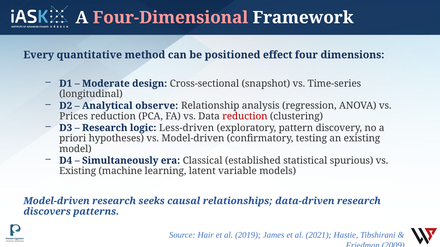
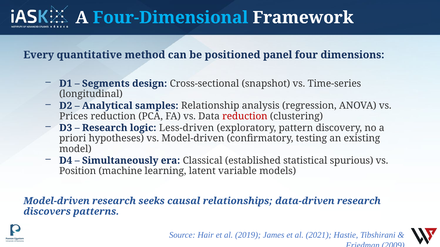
Four-Dimensional colour: pink -> light blue (170, 18)
effect: effect -> panel (278, 55)
Moderate: Moderate -> Segments (106, 84)
observe: observe -> samples (157, 106)
Existing: Existing -> Position (78, 171)
